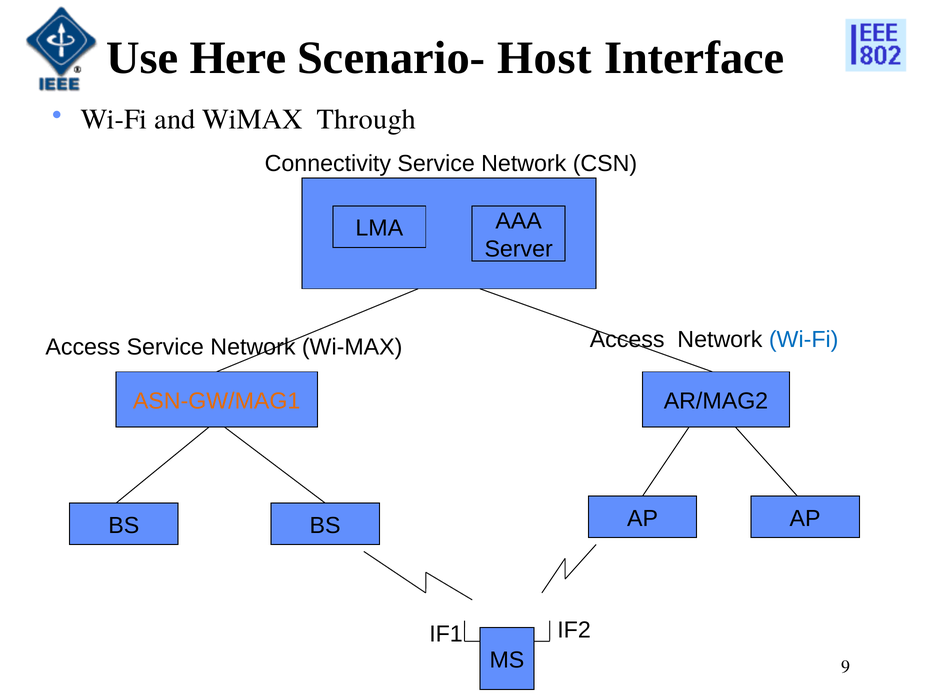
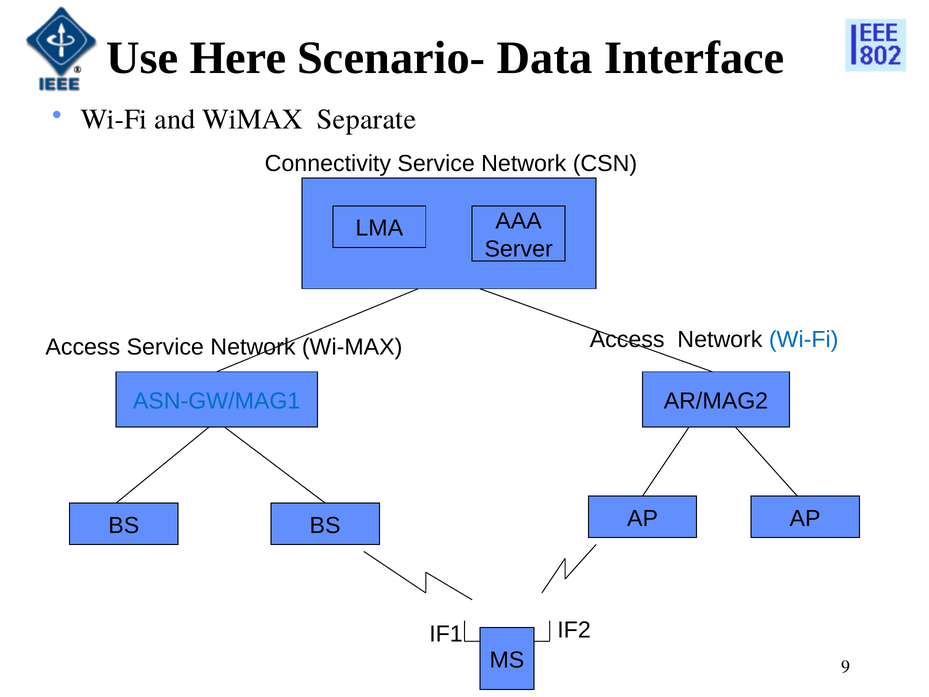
Host: Host -> Data (545, 58)
Through: Through -> Separate (366, 119)
ASN-GW/MAG1 colour: orange -> blue (217, 401)
